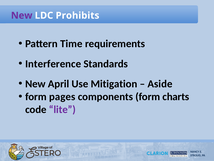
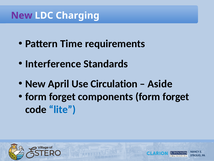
Prohibits: Prohibits -> Charging (78, 15)
Mitigation: Mitigation -> Circulation (114, 84)
pages: pages -> forget (62, 96)
components form charts: charts -> forget (176, 96)
lite colour: purple -> blue (62, 109)
